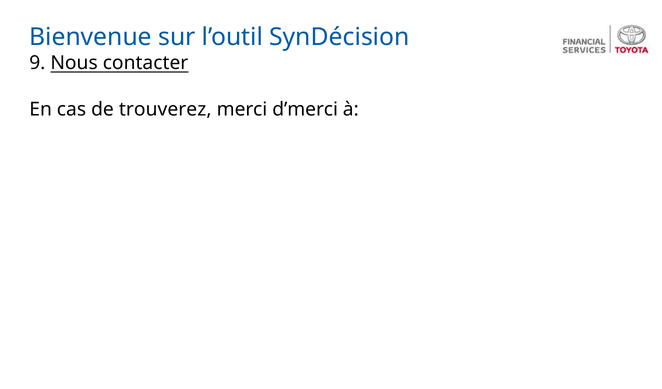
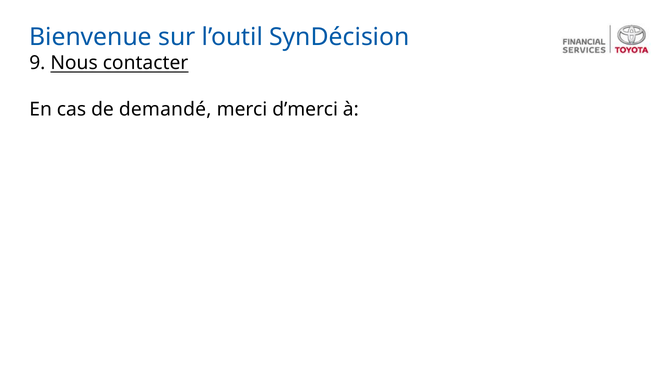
trouverez: trouverez -> demandé (165, 109)
